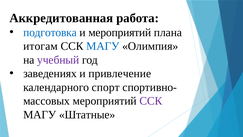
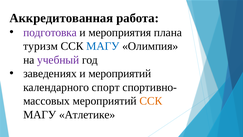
подготовка colour: blue -> purple (50, 32)
и мероприятий: мероприятий -> мероприятия (120, 32)
итогам: итогам -> туризм (41, 46)
и привлечение: привлечение -> мероприятий (120, 73)
ССК colour: purple -> orange (151, 101)
Штатные: Штатные -> Атлетике (87, 114)
